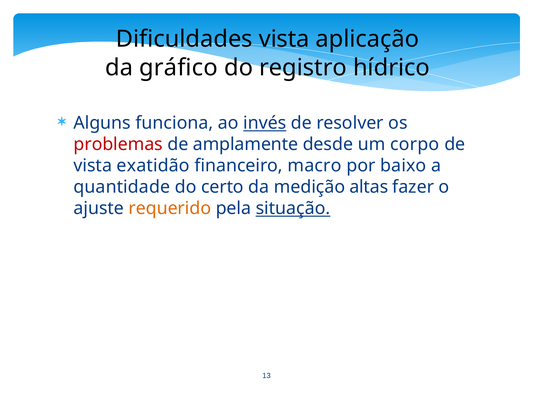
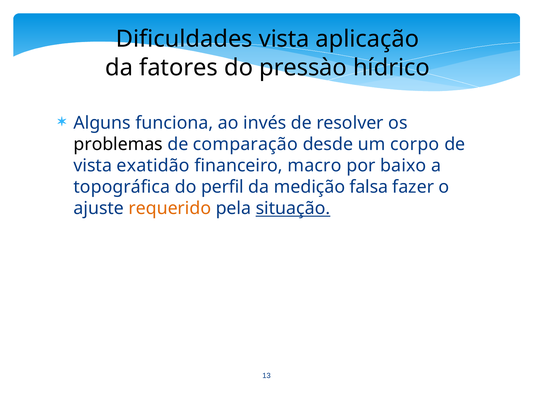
gráfico: gráfico -> fatores (179, 68)
registro: registro -> pressào (303, 68)
invés underline: present -> none (265, 123)
problemas colour: red -> black (118, 144)
amplamente: amplamente -> comparação (245, 144)
quantidade: quantidade -> topográfica (122, 187)
certo: certo -> perfil (222, 187)
altas: altas -> falsa (369, 187)
